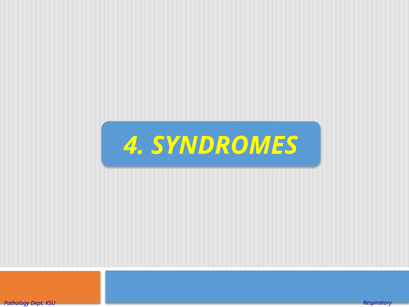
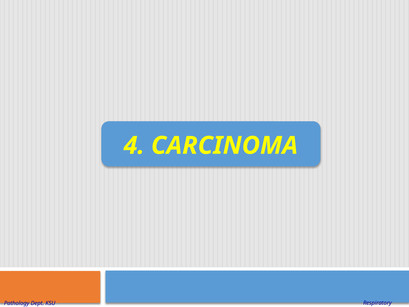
SYNDROMES: SYNDROMES -> CARCINOMA (224, 145)
